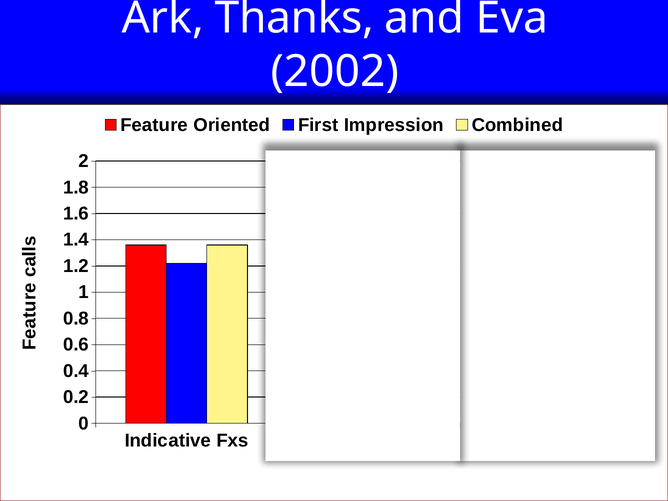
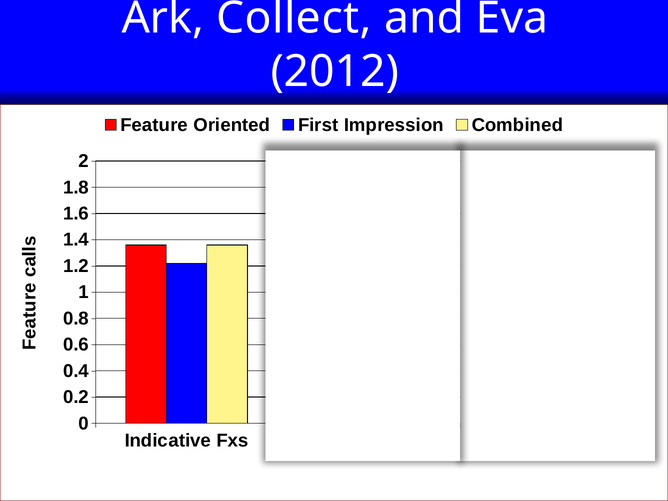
Thanks: Thanks -> Collect (294, 18)
2002: 2002 -> 2012 (335, 72)
